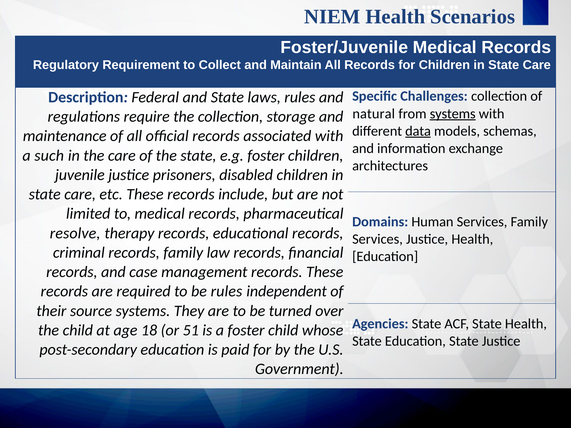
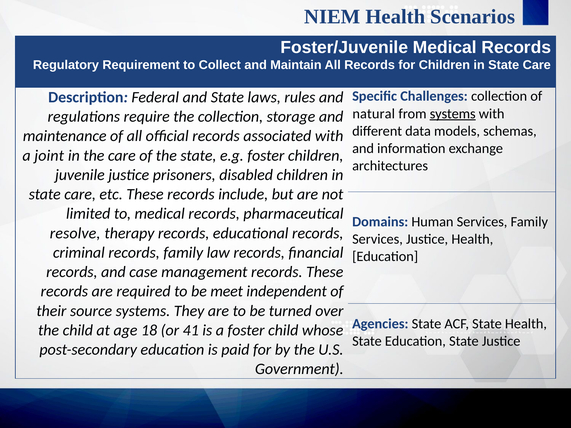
data underline: present -> none (418, 131)
such: such -> joint (49, 156)
be rules: rules -> meet (227, 292)
51: 51 -> 41 (191, 330)
